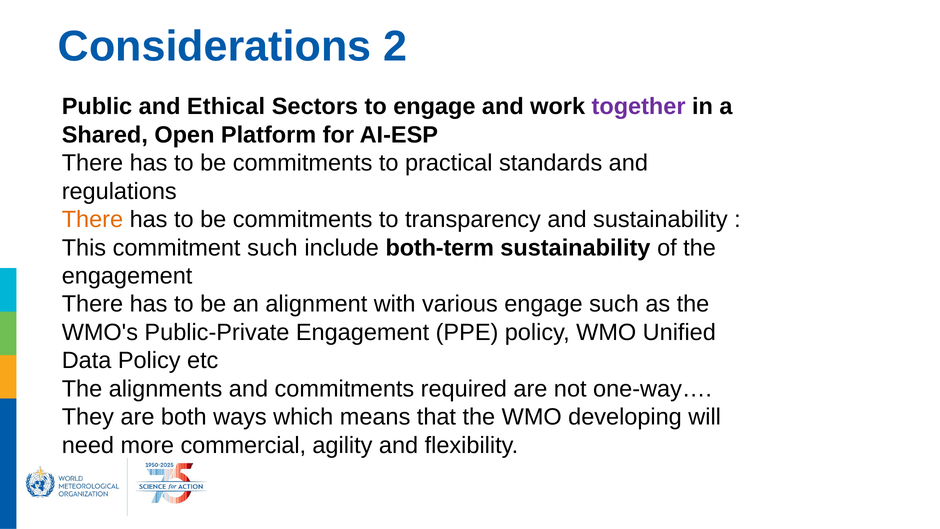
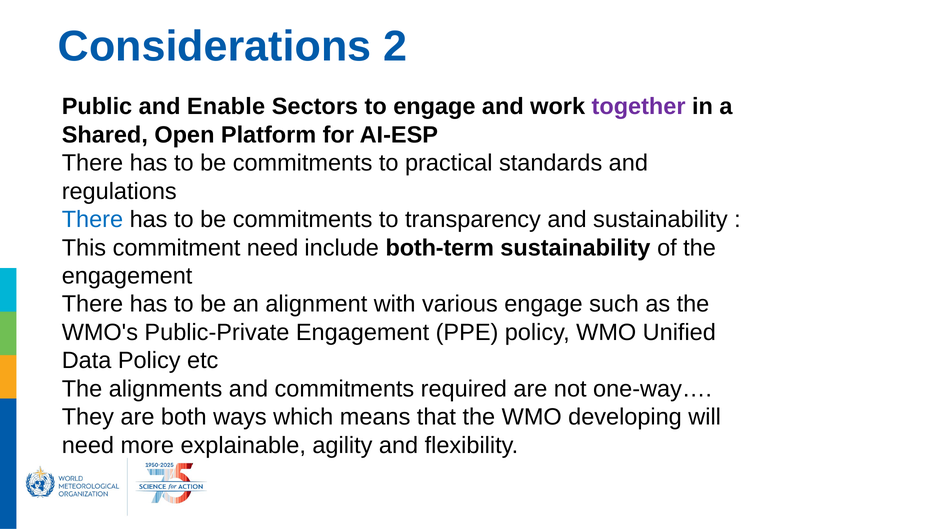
Ethical: Ethical -> Enable (226, 107)
There colour: orange -> blue (92, 219)
commitment such: such -> need (273, 248)
commercial: commercial -> explainable (243, 445)
